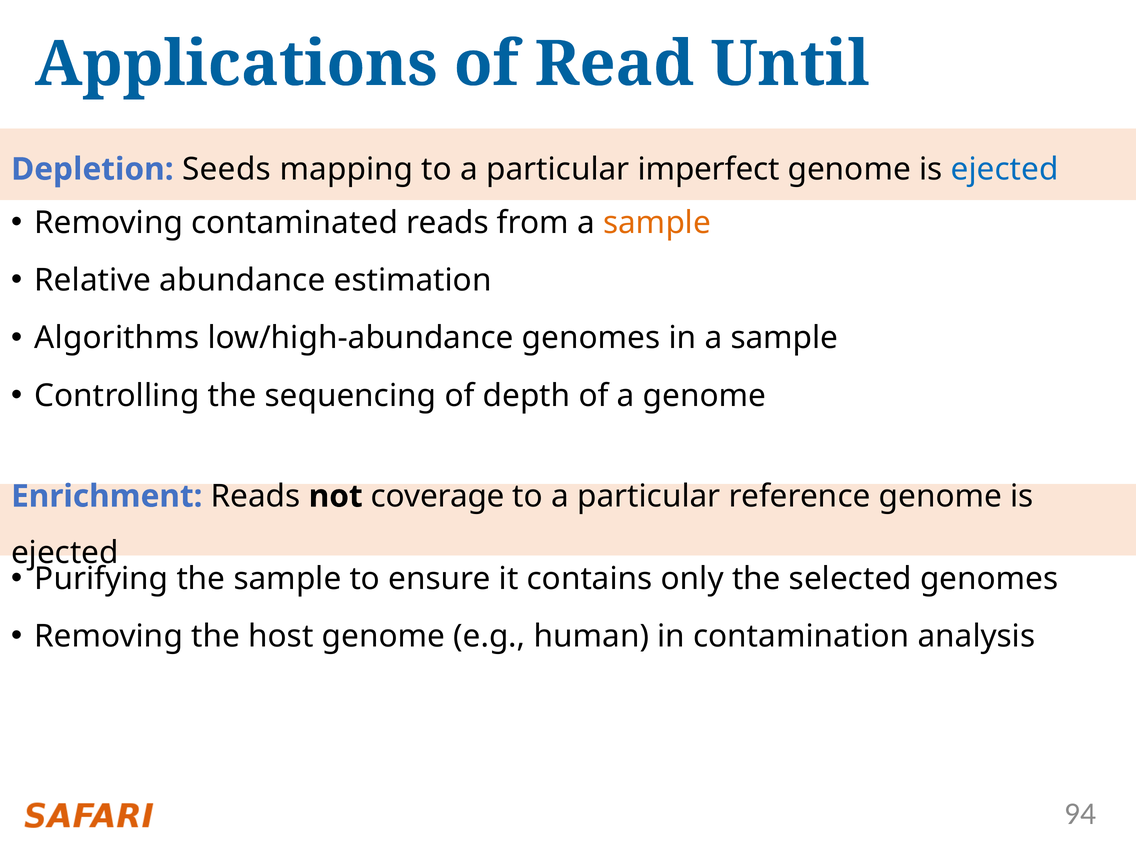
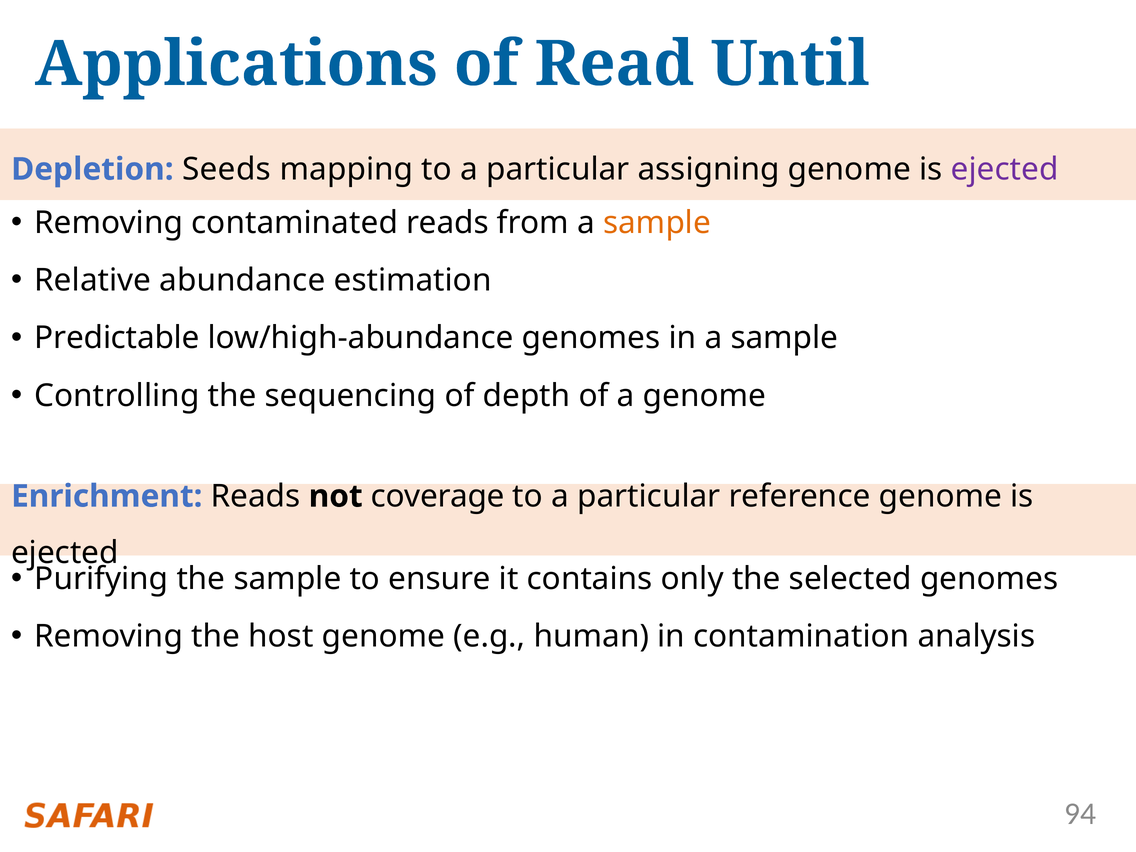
imperfect: imperfect -> assigning (709, 169)
ejected colour: blue -> purple (1005, 169)
Algorithms: Algorithms -> Predictable (117, 338)
